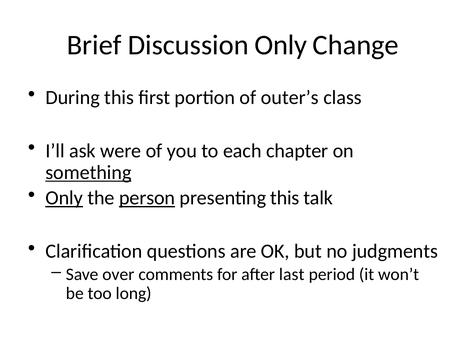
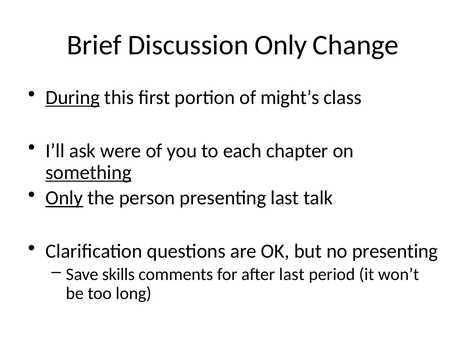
During underline: none -> present (73, 97)
outer’s: outer’s -> might’s (290, 97)
person underline: present -> none (147, 198)
presenting this: this -> last (285, 198)
no judgments: judgments -> presenting (395, 251)
over: over -> skills (118, 274)
